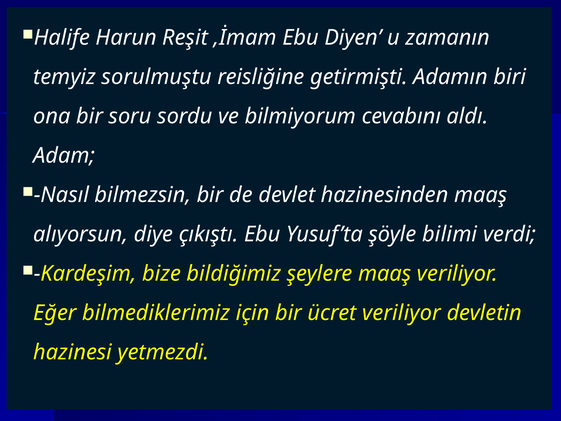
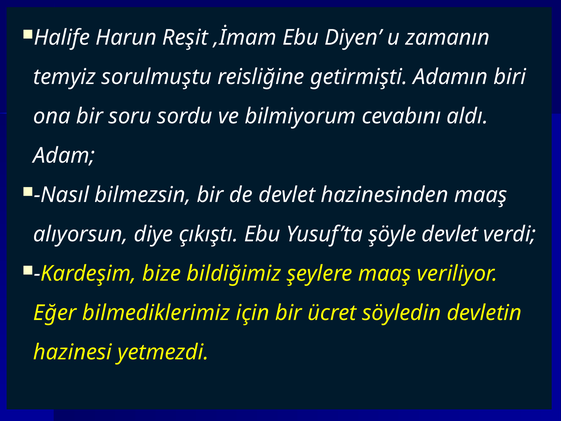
şöyle bilimi: bilimi -> devlet (450, 234)
ücret veriliyor: veriliyor -> söyledin (402, 313)
